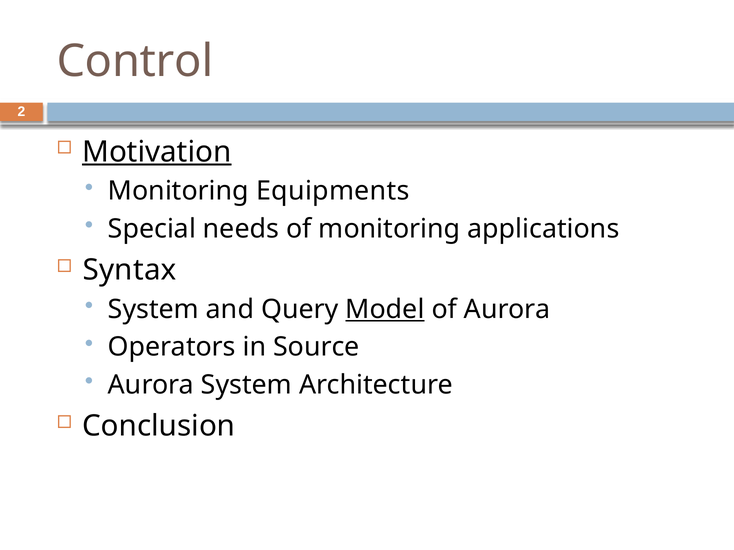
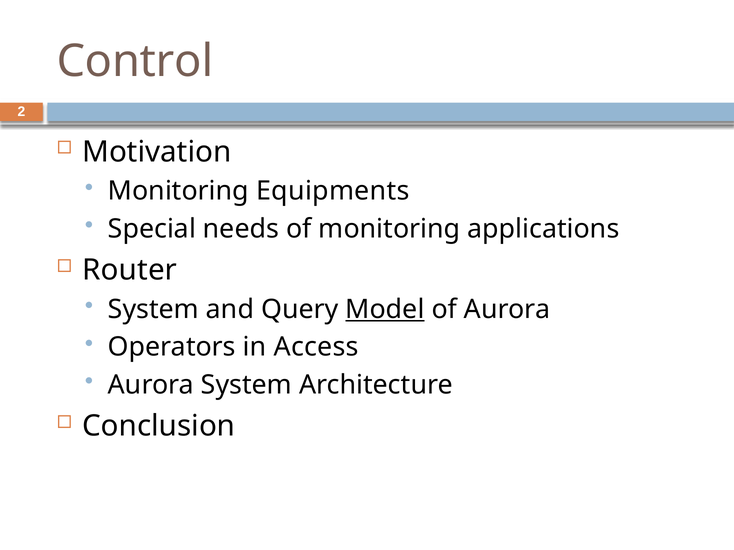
Motivation underline: present -> none (157, 152)
Syntax: Syntax -> Router (130, 270)
Source: Source -> Access (316, 347)
